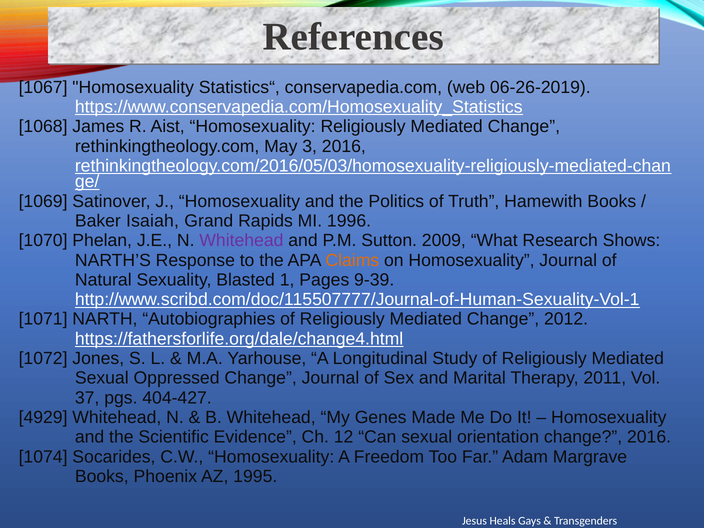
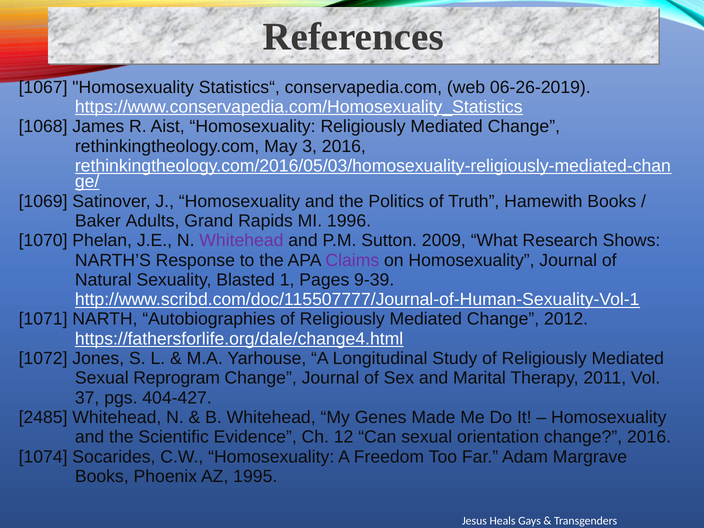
Isaiah: Isaiah -> Adults (153, 221)
Claims colour: orange -> purple (352, 260)
Oppressed: Oppressed -> Reprogram (177, 378)
4929: 4929 -> 2485 (43, 417)
